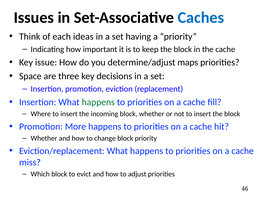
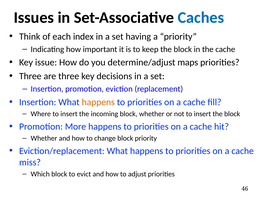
ideas: ideas -> index (83, 36)
Space: Space -> Three (30, 76)
happens colour: green -> orange (98, 102)
